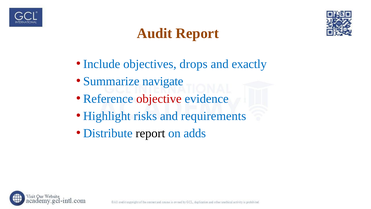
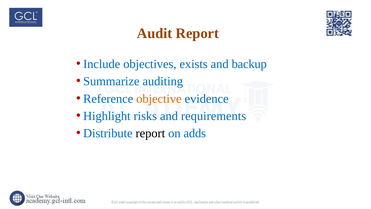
drops: drops -> exists (194, 64)
exactly: exactly -> backup (249, 64)
navigate: navigate -> auditing (163, 81)
objective colour: red -> orange (159, 99)
